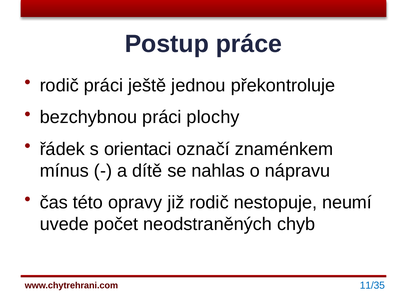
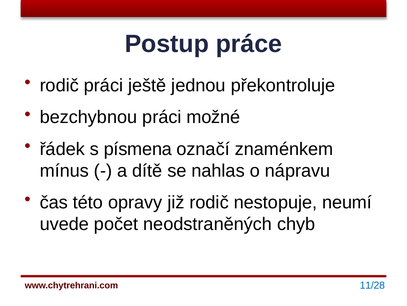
plochy: plochy -> možné (213, 117)
orientaci: orientaci -> písmena (138, 149)
11/35: 11/35 -> 11/28 (372, 285)
